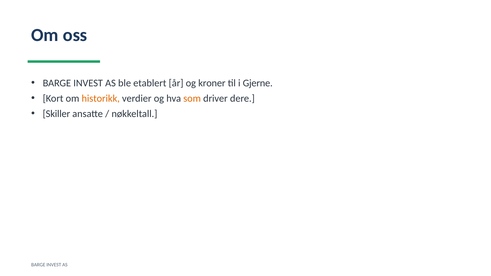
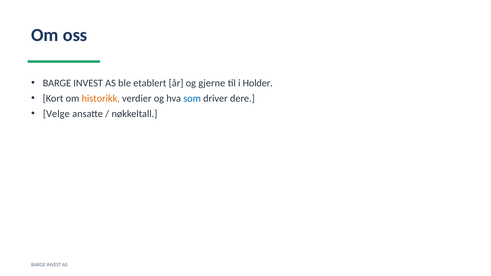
kroner: kroner -> gjerne (212, 83)
Gjerne: Gjerne -> Holder (258, 83)
som colour: orange -> blue (192, 99)
Skiller: Skiller -> Velge (56, 114)
